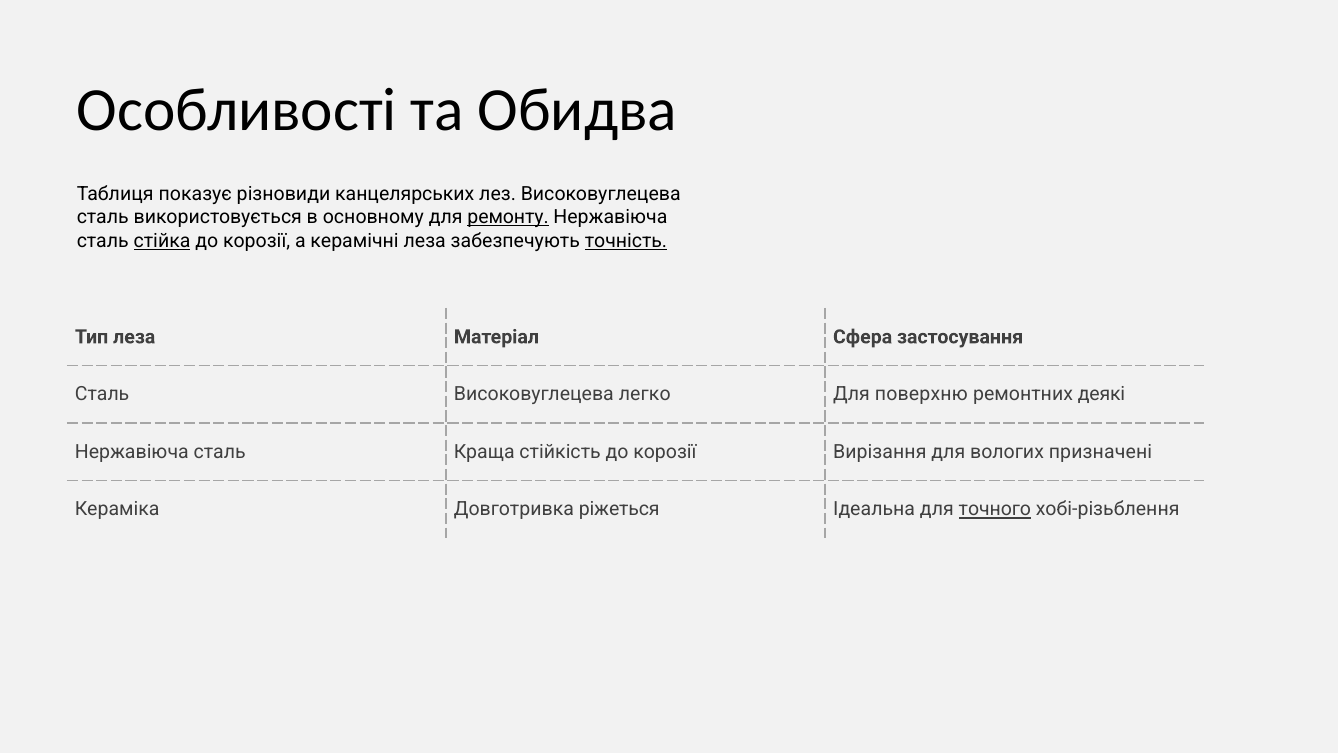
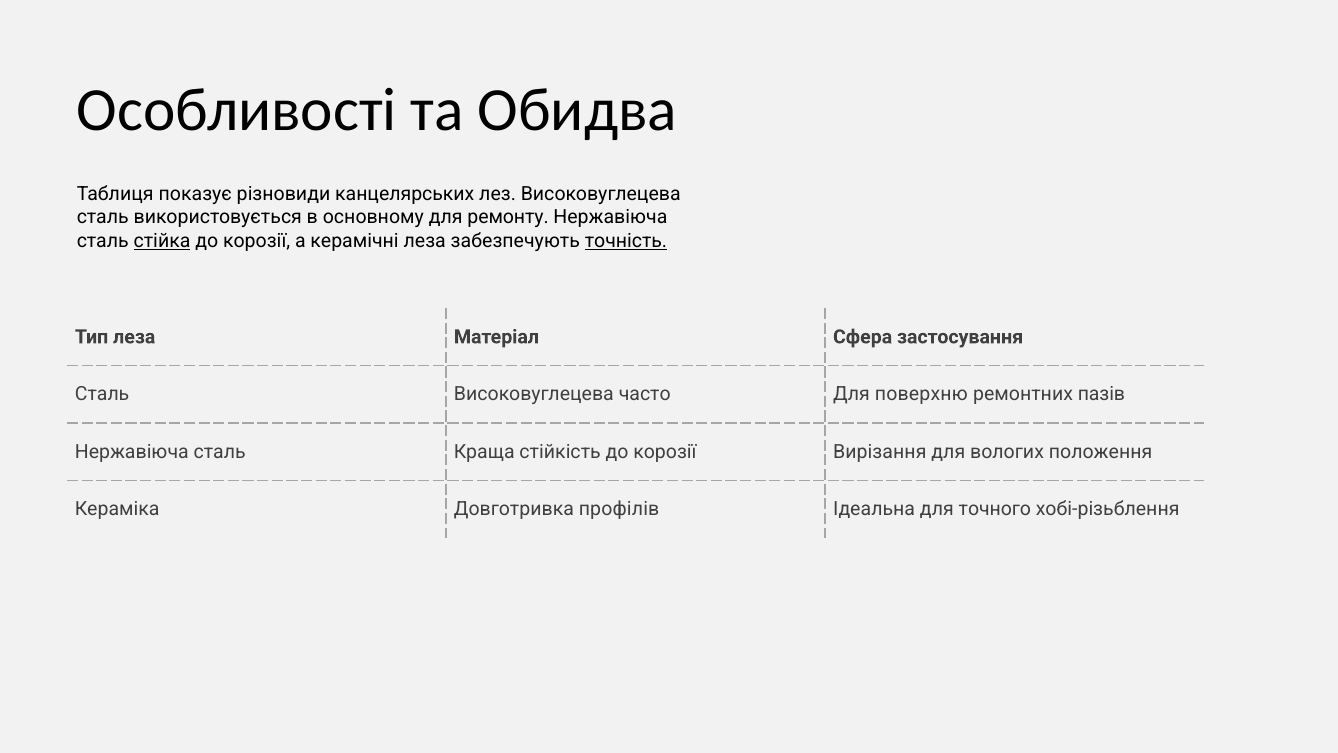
ремонту underline: present -> none (508, 217)
легко: легко -> часто (645, 394)
деякі: деякі -> пазів (1101, 394)
призначені: призначені -> положення (1101, 452)
ріжеться: ріжеться -> профілів (619, 509)
точного underline: present -> none (995, 509)
